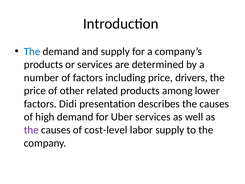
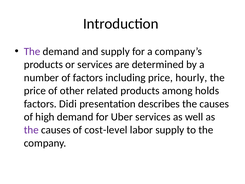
The colour: blue -> purple (32, 51)
drivers: drivers -> hourly (191, 78)
lower: lower -> holds (207, 91)
